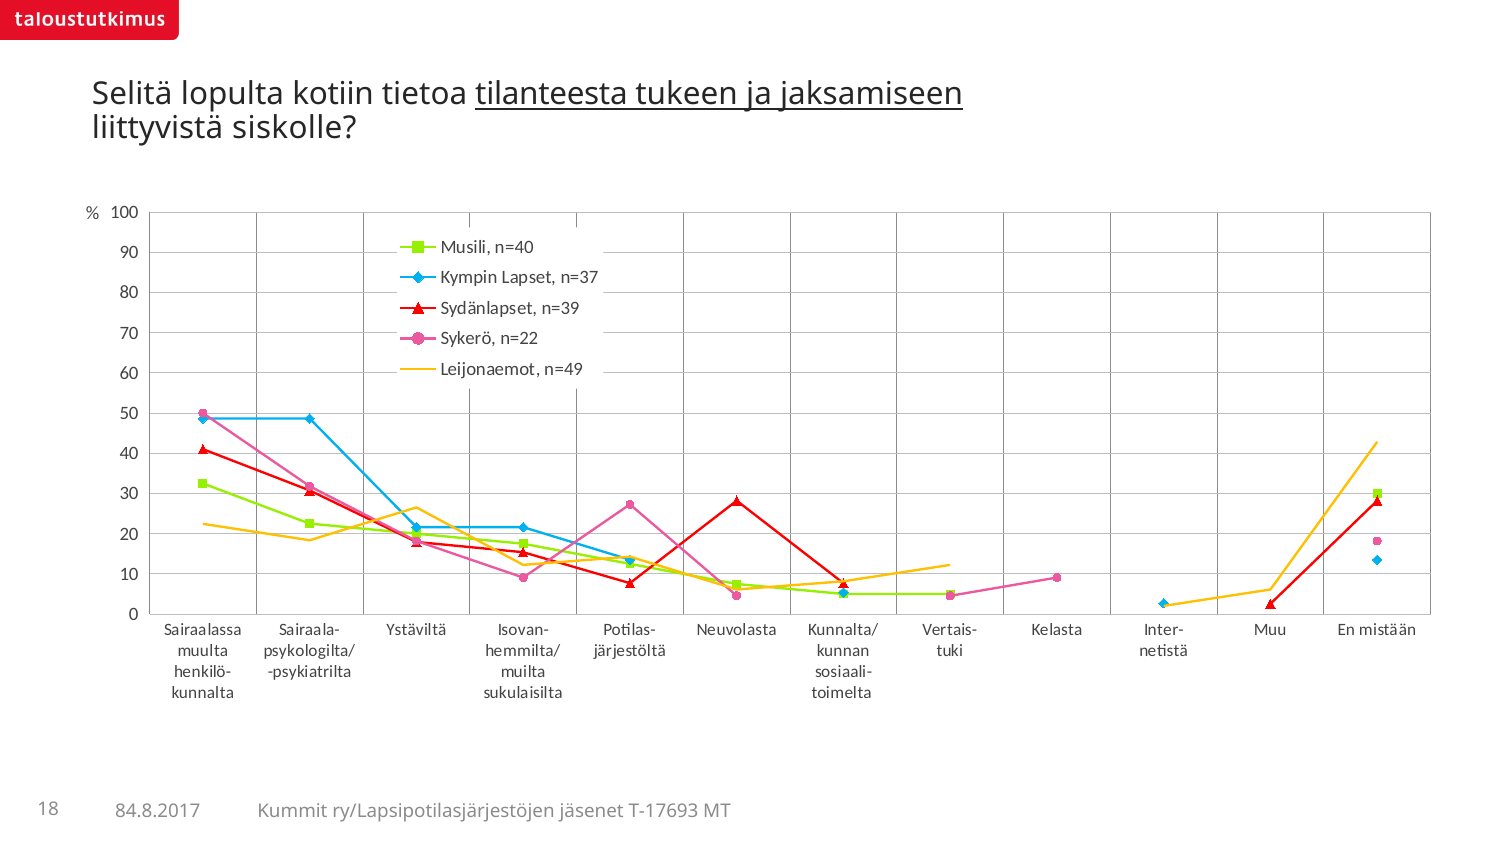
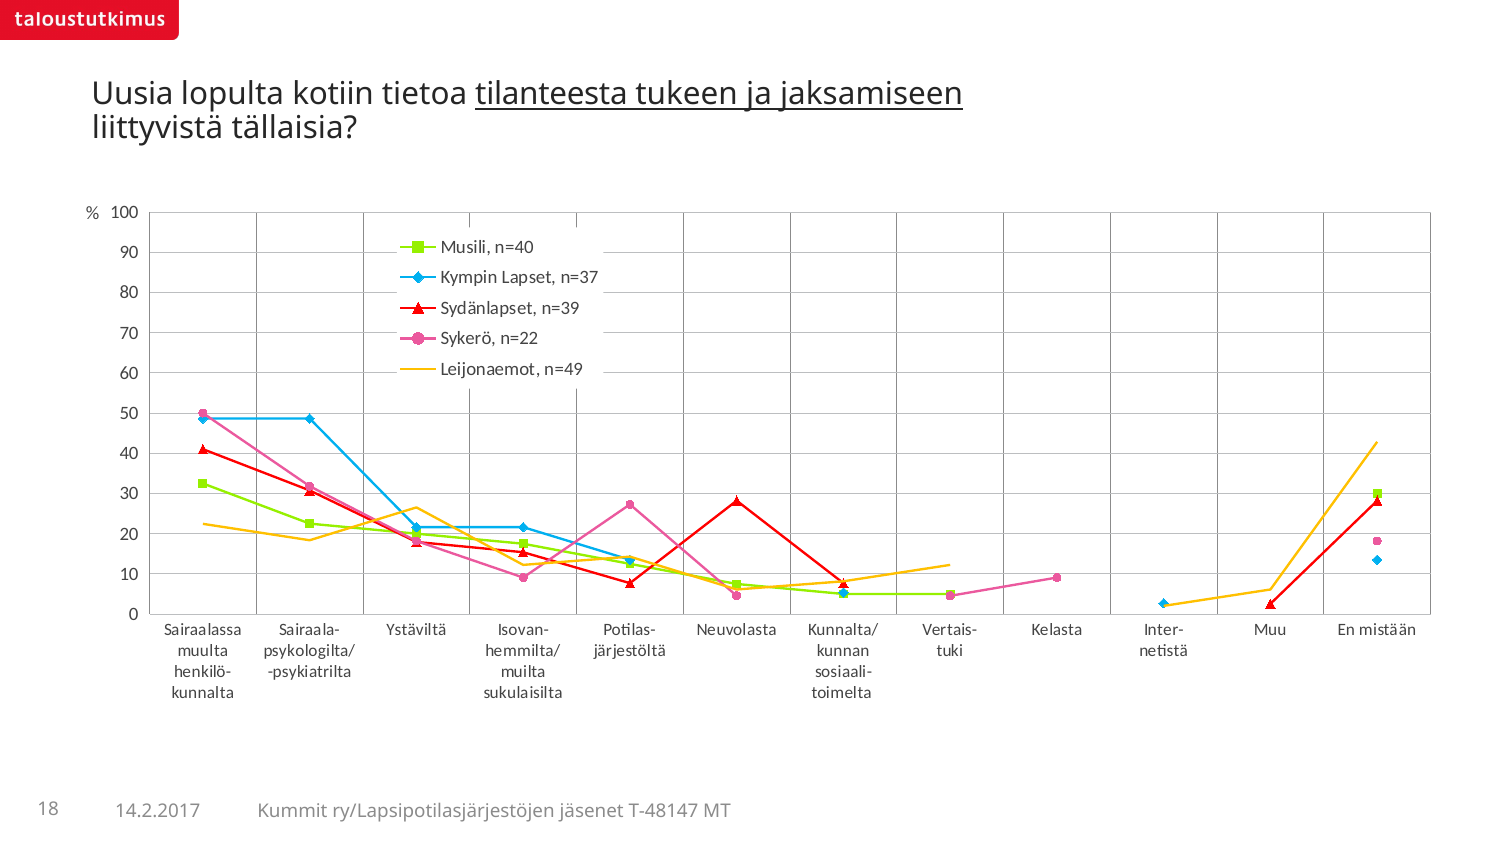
Selitä: Selitä -> Uusia (132, 95)
siskolle: siskolle -> tällaisia (294, 128)
84.8.2017: 84.8.2017 -> 14.2.2017 (158, 811)
T-17693: T-17693 -> T-48147 (663, 811)
